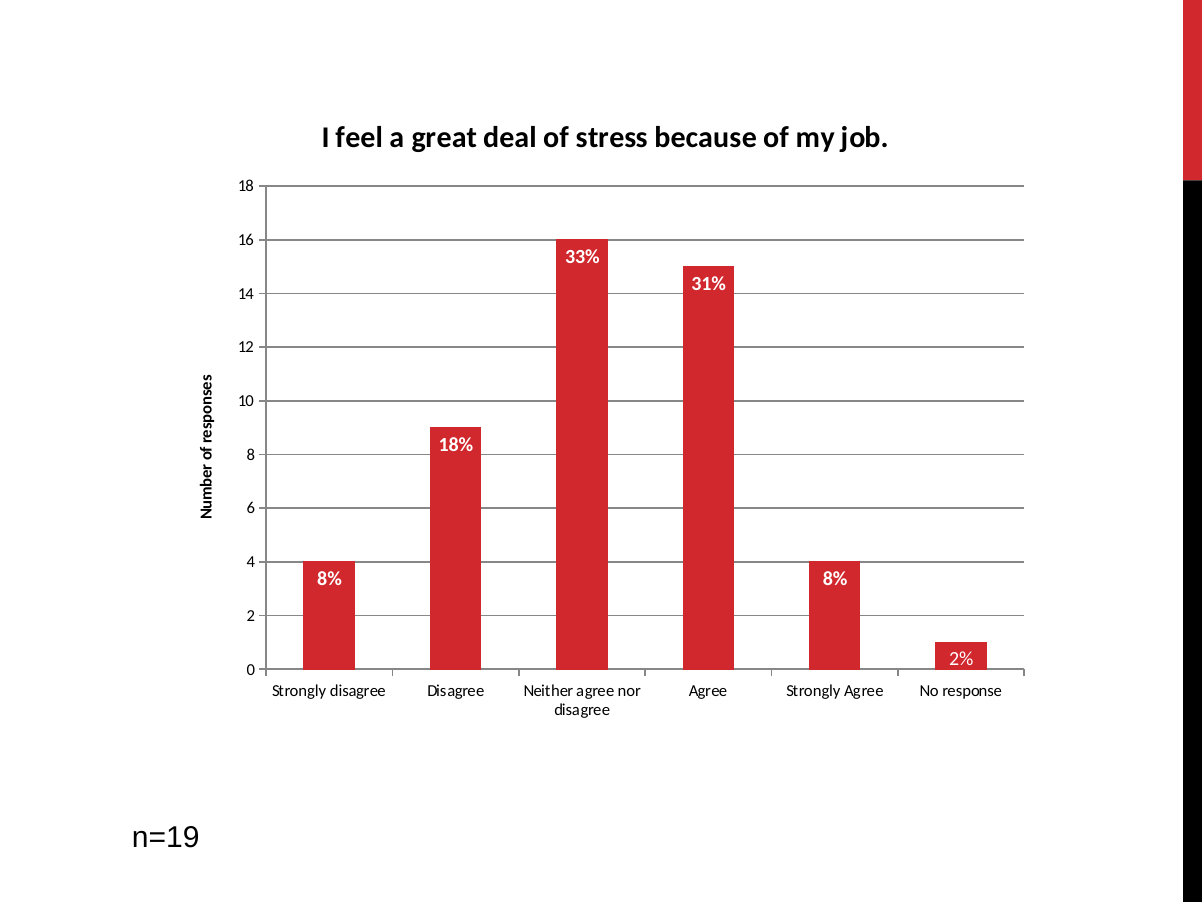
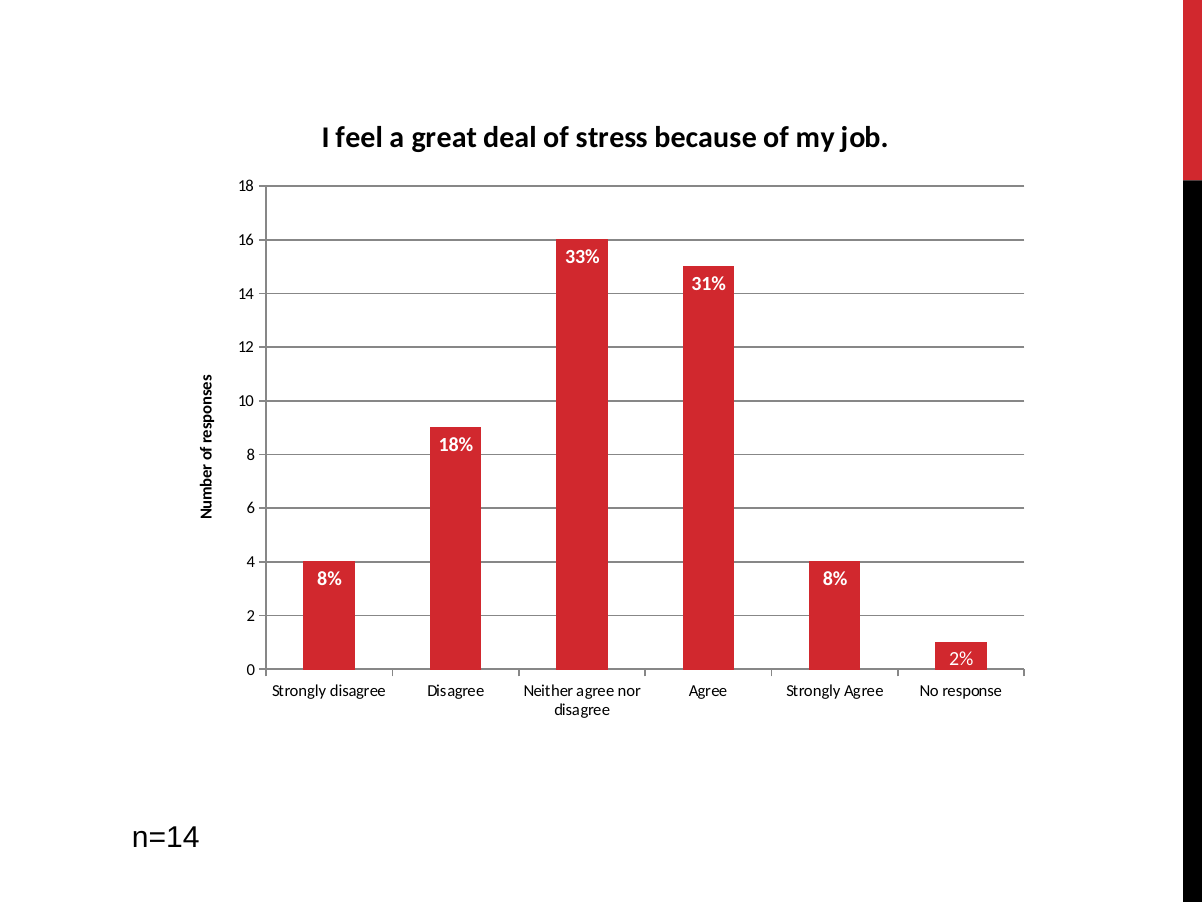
n=19: n=19 -> n=14 (166, 837)
